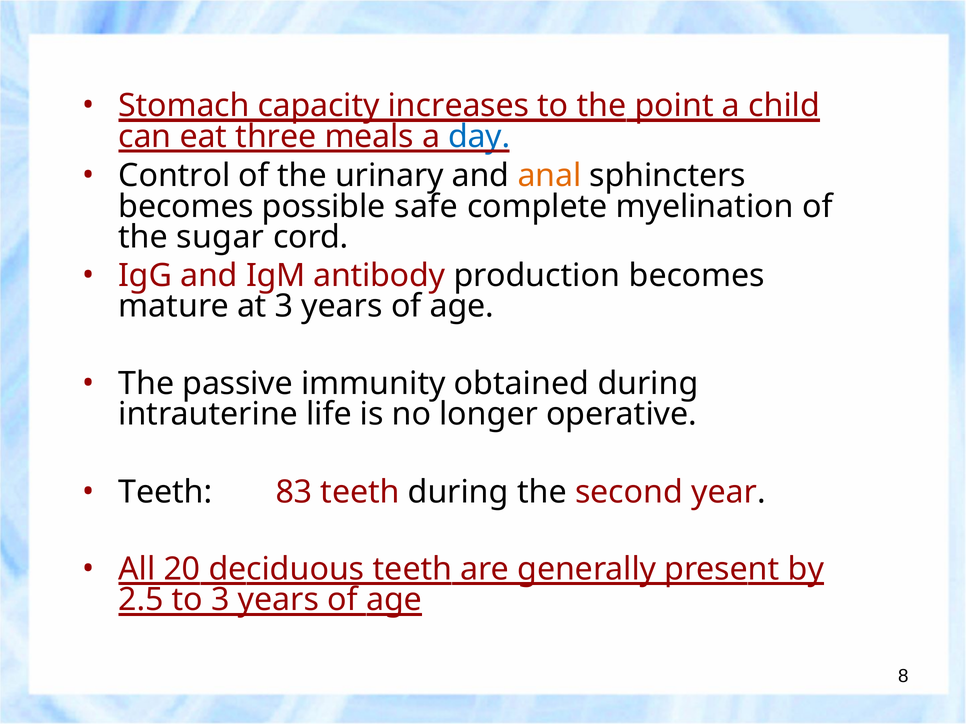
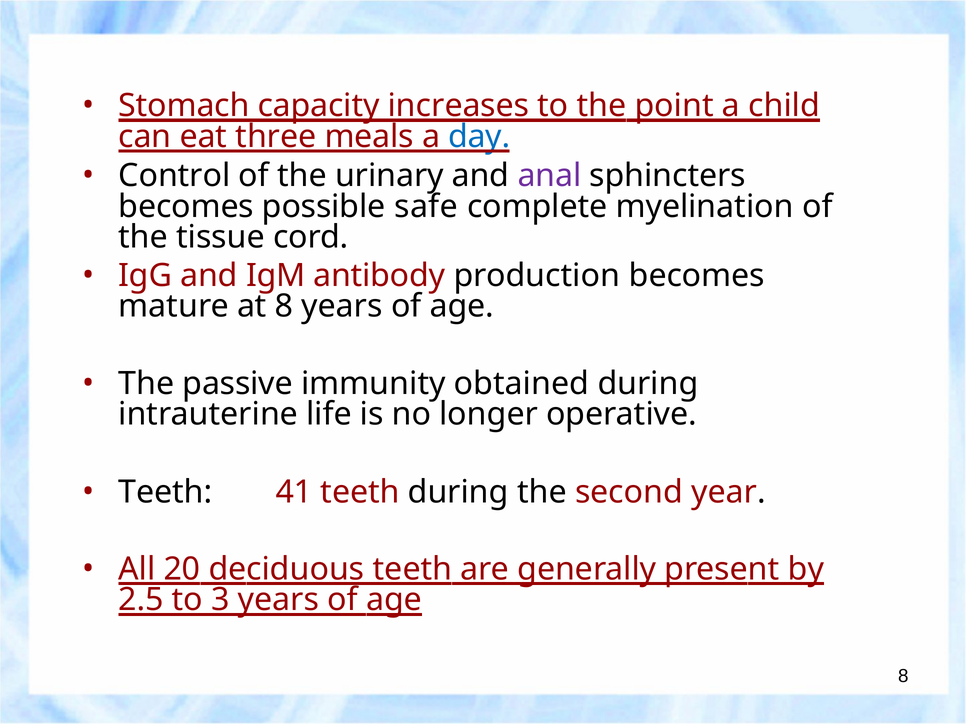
anal colour: orange -> purple (550, 176)
sugar: sugar -> tissue (221, 237)
at 3: 3 -> 8 (284, 306)
83: 83 -> 41 (294, 492)
